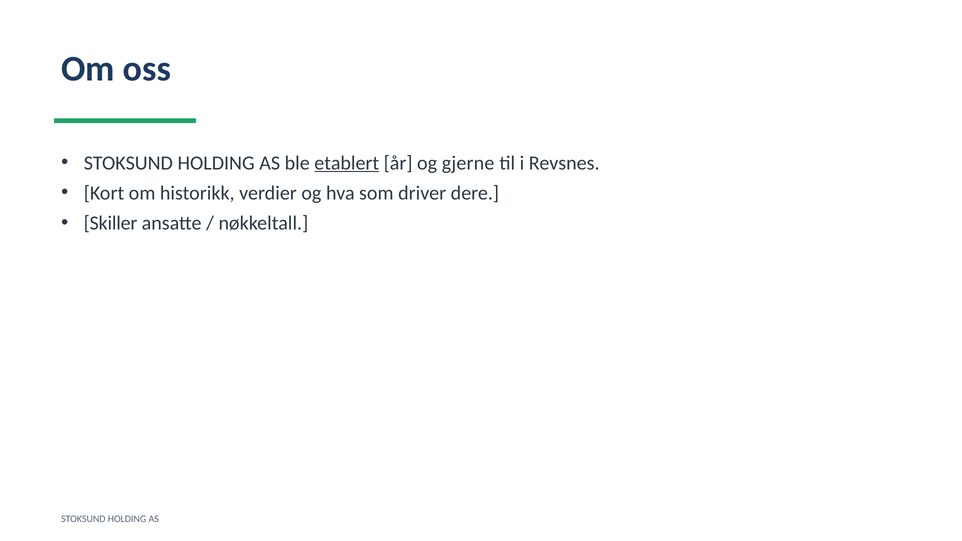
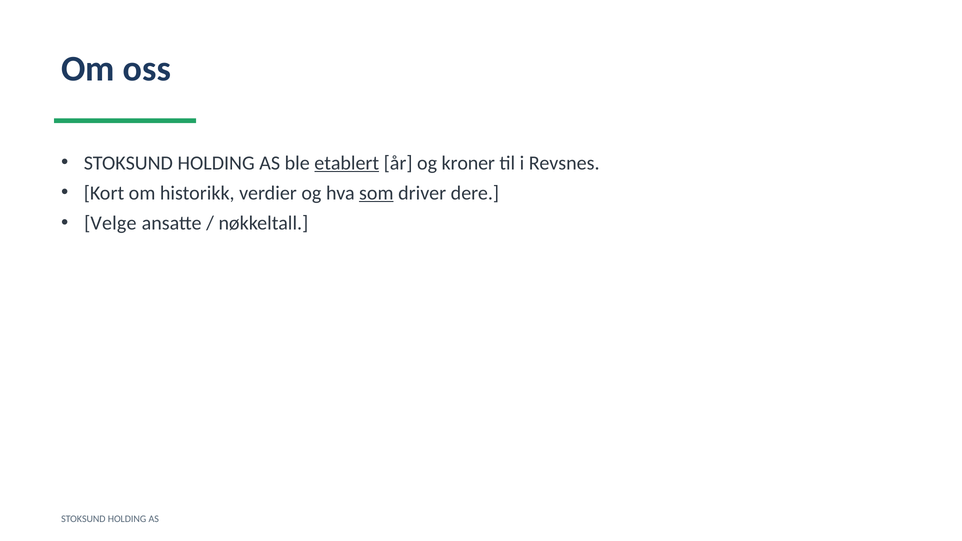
gjerne: gjerne -> kroner (468, 163)
som underline: none -> present (376, 193)
Skiller: Skiller -> Velge (110, 223)
